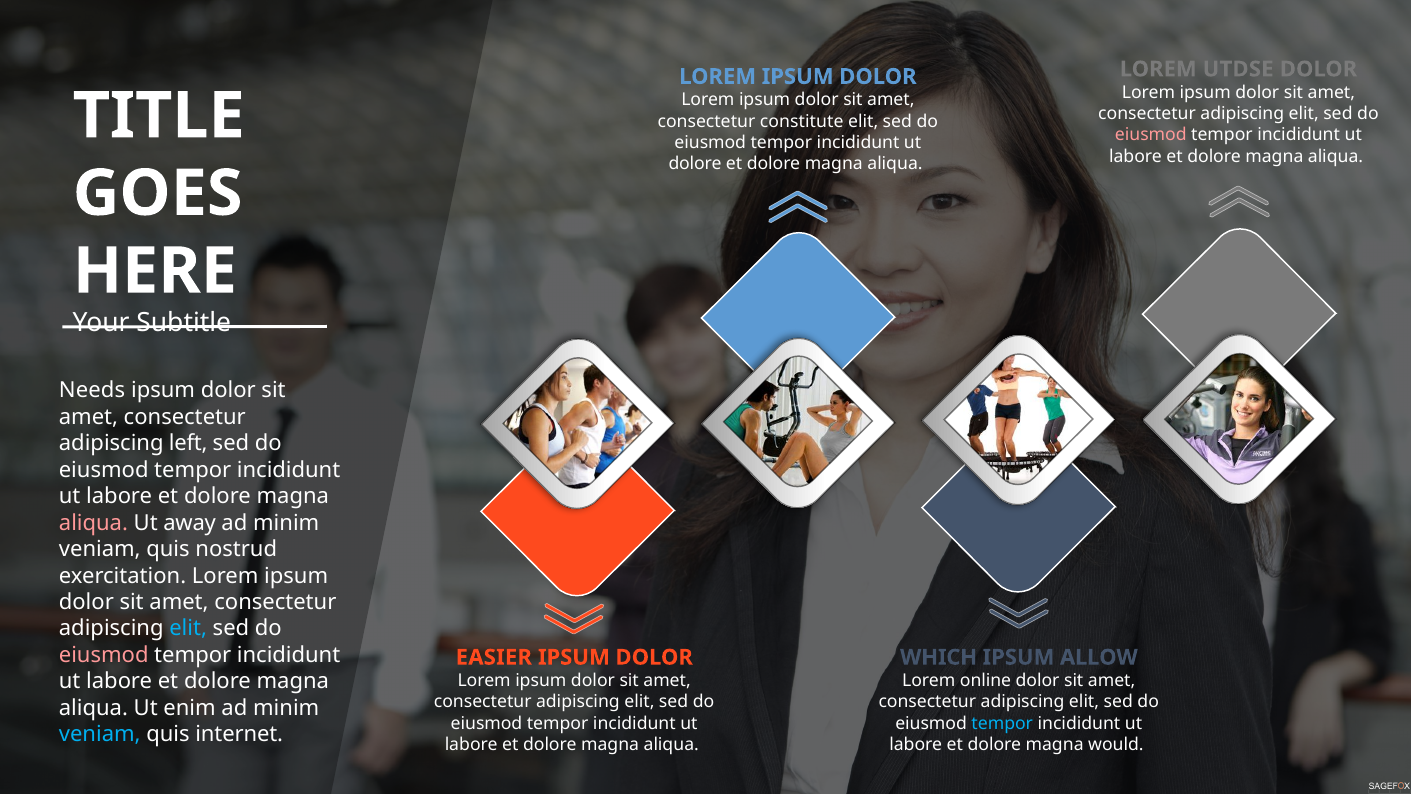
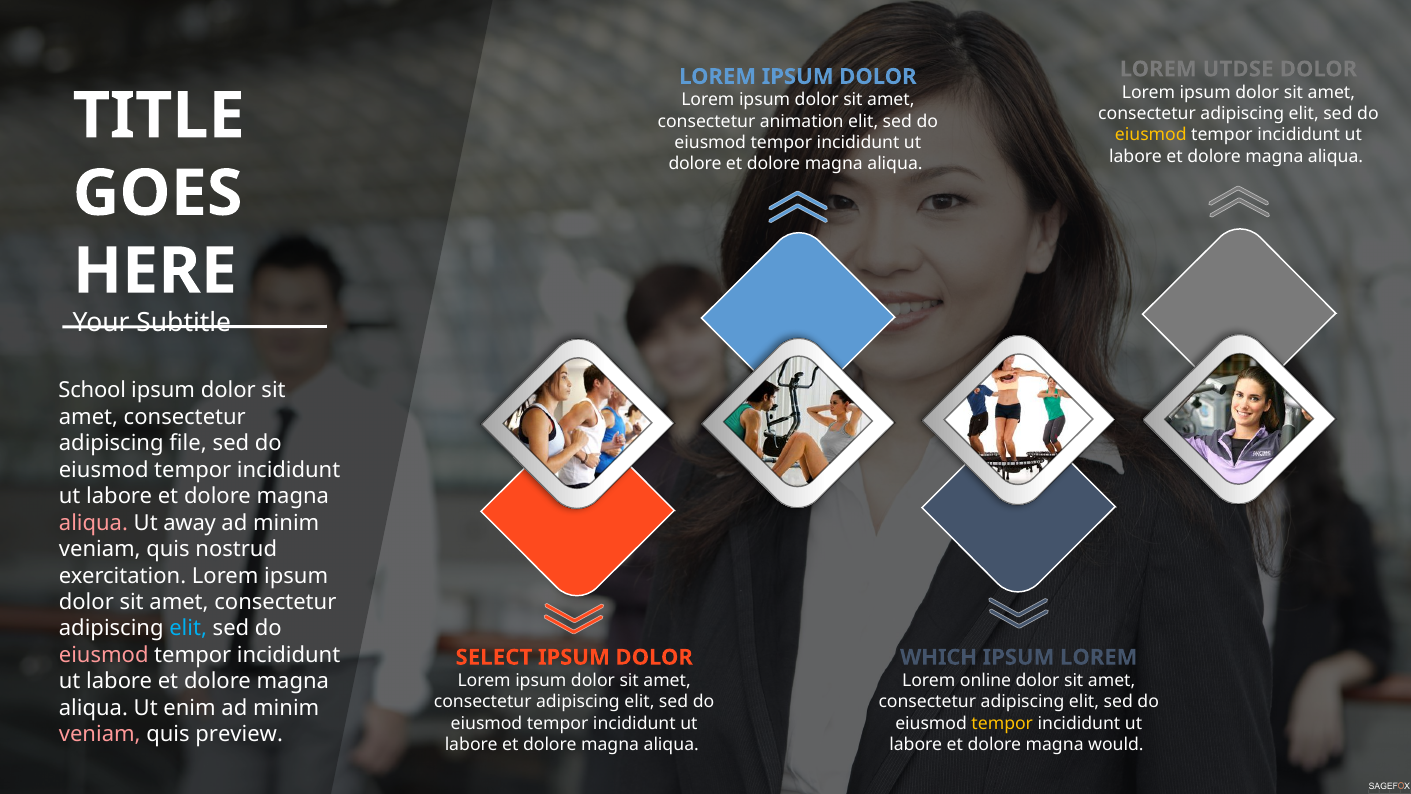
constitute: constitute -> animation (802, 121)
eiusmod colour: pink -> yellow (1151, 135)
Needs: Needs -> School (92, 390)
left: left -> file (188, 443)
EASIER: EASIER -> SELECT (494, 657)
IPSUM ALLOW: ALLOW -> LOREM (1099, 657)
tempor colour: light blue -> yellow (1002, 723)
veniam colour: light blue -> pink (100, 734)
internet: internet -> preview (239, 734)
